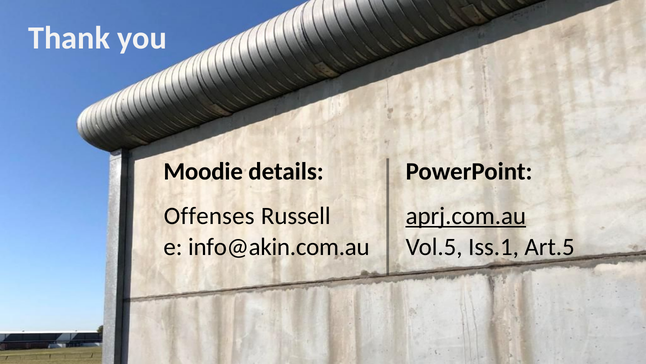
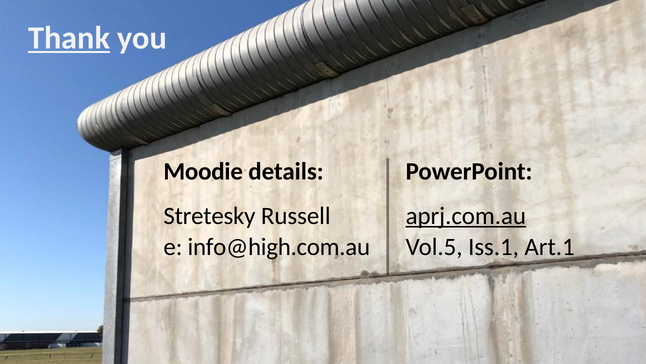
Thank underline: none -> present (69, 38)
Offenses: Offenses -> Stretesky (209, 216)
info@akin.com.au: info@akin.com.au -> info@high.com.au (279, 246)
Art.5: Art.5 -> Art.1 (550, 246)
